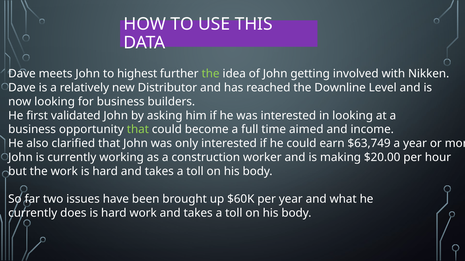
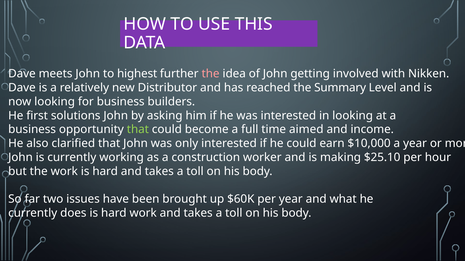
the colour: light green -> pink (211, 74)
Downline: Downline -> Summary (340, 88)
validated: validated -> solutions (76, 116)
$63,749: $63,749 -> $10,000 (369, 144)
$20.00: $20.00 -> $25.10 (382, 158)
